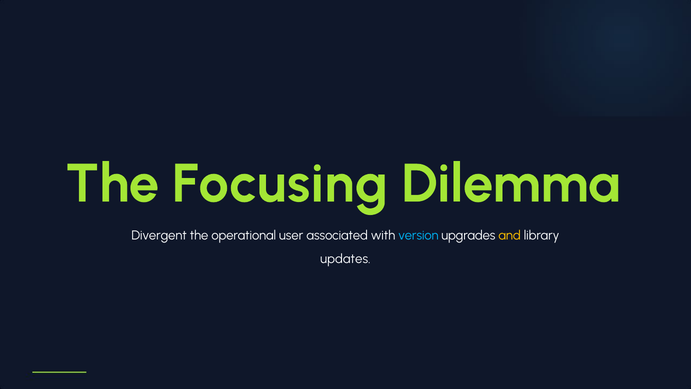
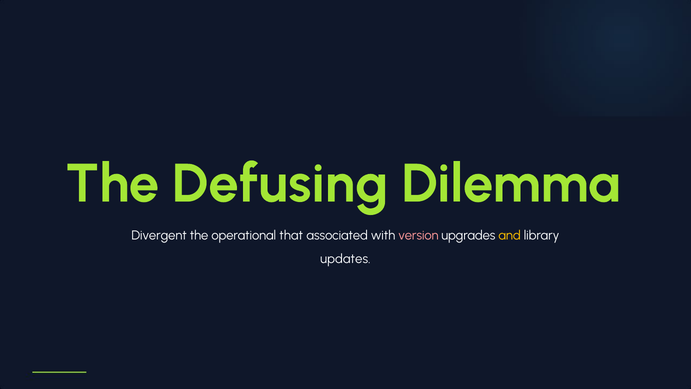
Focusing: Focusing -> Defusing (280, 184)
user: user -> that (291, 235)
version colour: light blue -> pink (418, 235)
